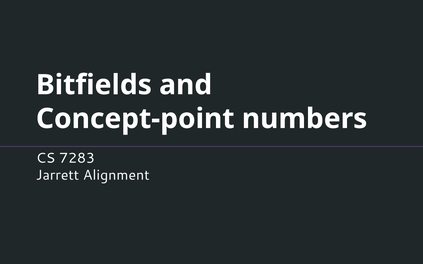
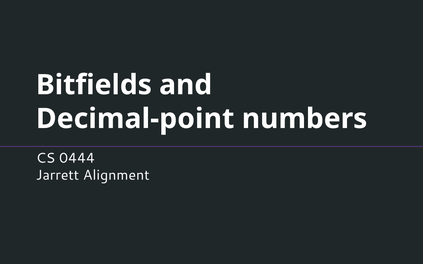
Concept-point: Concept-point -> Decimal-point (135, 119)
7283: 7283 -> 0444 (77, 159)
